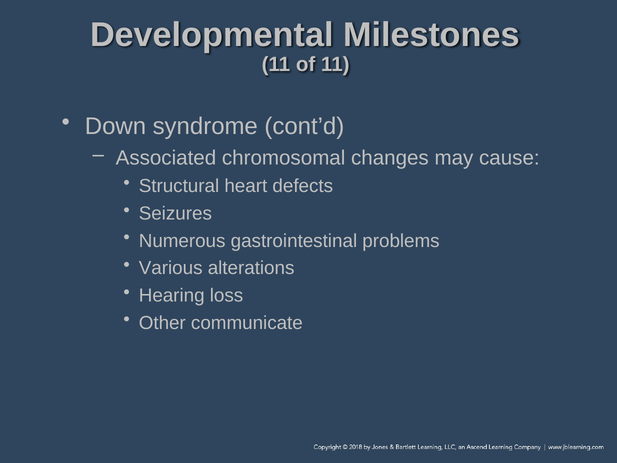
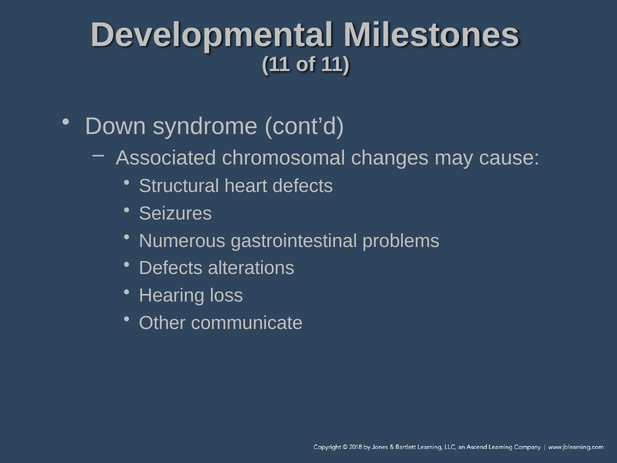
Various: Various -> Defects (171, 268)
